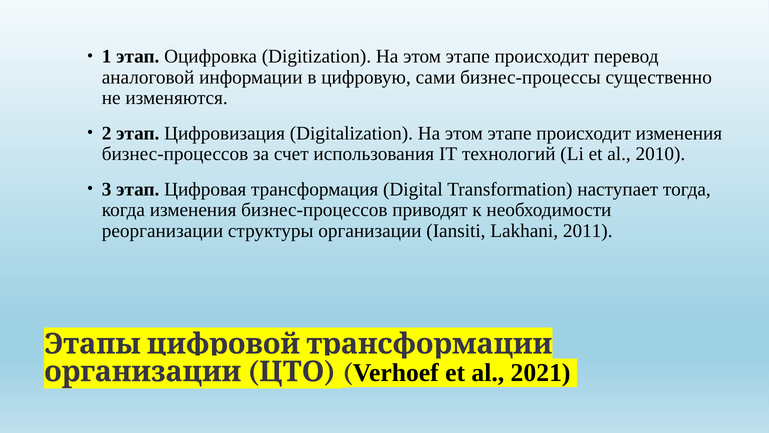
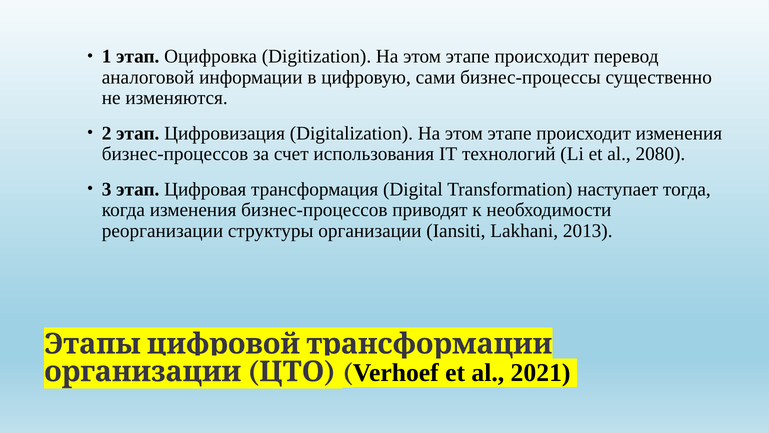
2010: 2010 -> 2080 (660, 154)
2011: 2011 -> 2013 (588, 231)
